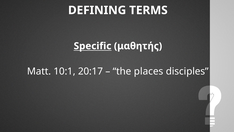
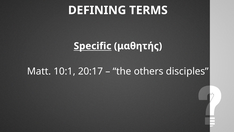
places: places -> others (149, 71)
